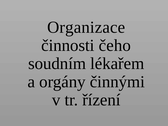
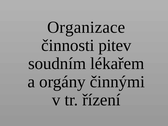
čeho: čeho -> pitev (115, 45)
